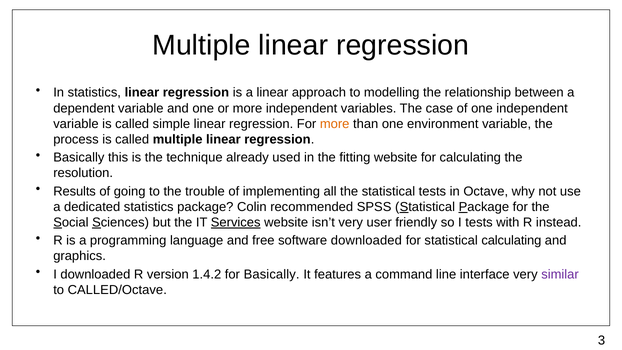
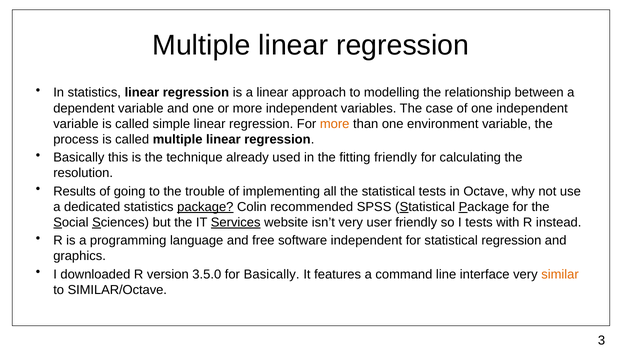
fitting website: website -> friendly (396, 157)
package underline: none -> present (205, 207)
software downloaded: downloaded -> independent (366, 240)
statistical calculating: calculating -> regression (511, 240)
1.4.2: 1.4.2 -> 3.5.0 (207, 274)
similar colour: purple -> orange (560, 274)
CALLED/Octave: CALLED/Octave -> SIMILAR/Octave (117, 290)
